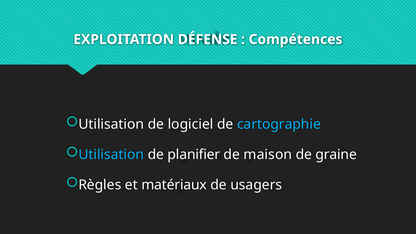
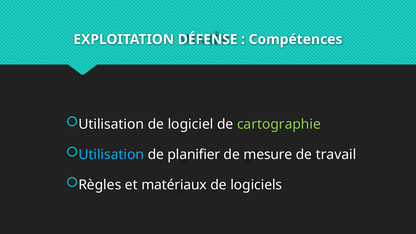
cartographie colour: light blue -> light green (279, 124)
maison: maison -> mesure (268, 154)
graine: graine -> travail (336, 154)
usagers: usagers -> logiciels (256, 185)
